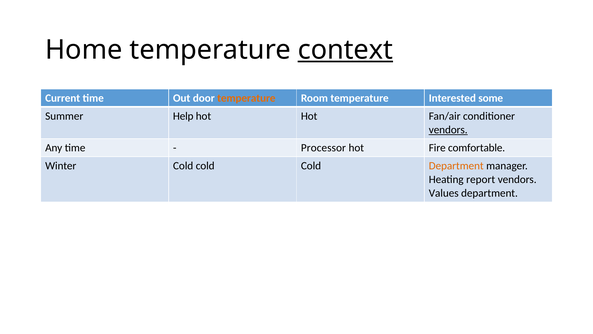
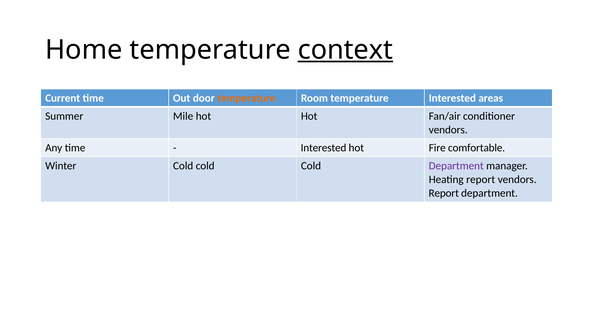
some: some -> areas (491, 98)
Help: Help -> Mile (183, 116)
vendors underline: present -> none (448, 130)
Processor: Processor -> Interested (324, 148)
Department colour: orange -> purple (456, 166)
Values: Values -> Report (444, 193)
